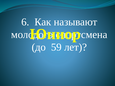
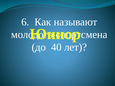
59: 59 -> 40 (56, 47)
